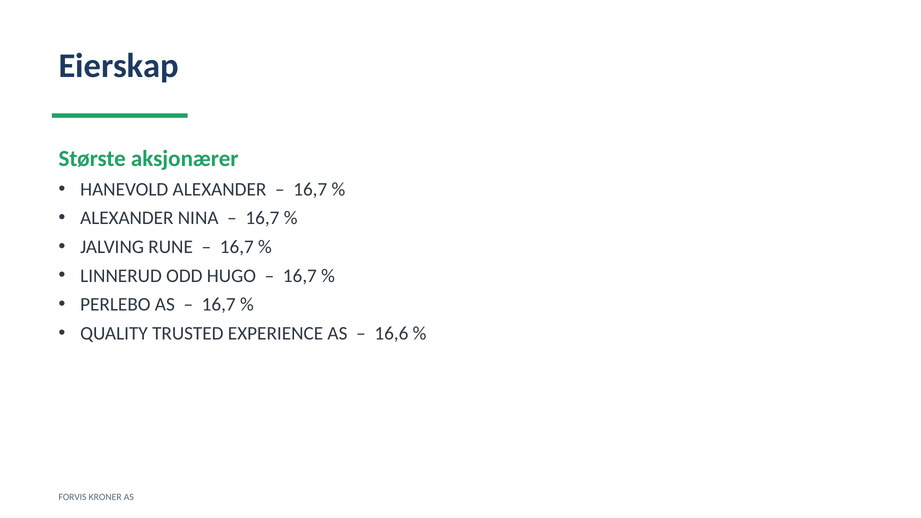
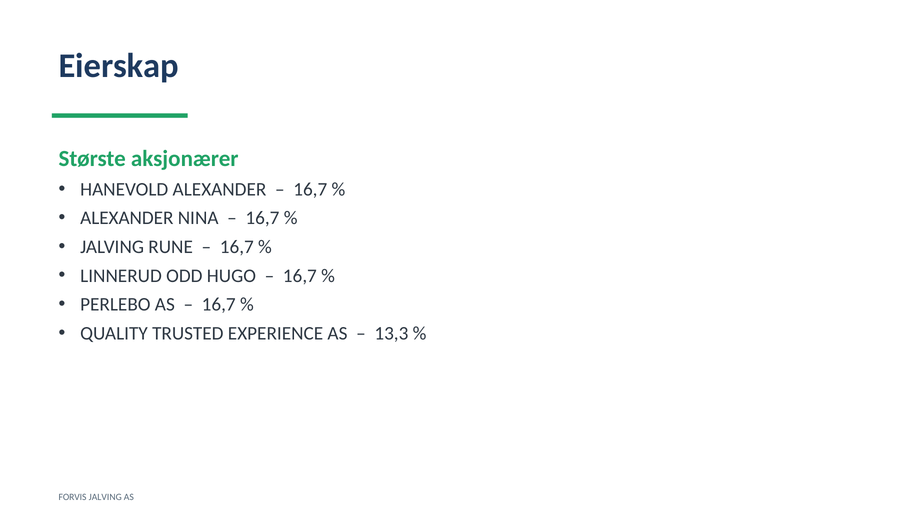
16,6: 16,6 -> 13,3 (391, 333)
FORVIS KRONER: KRONER -> JALVING (105, 497)
